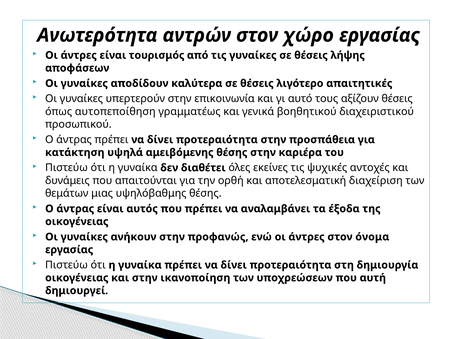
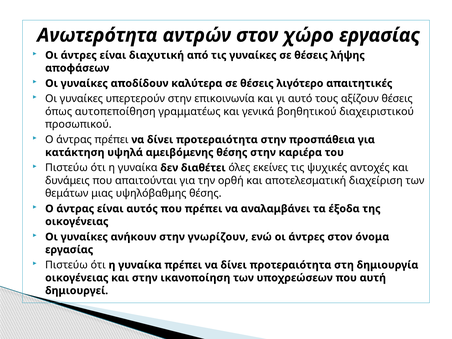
τουρισμός: τουρισμός -> διαχυτική (157, 55)
προφανώς: προφανώς -> γνωρίζουν (218, 237)
